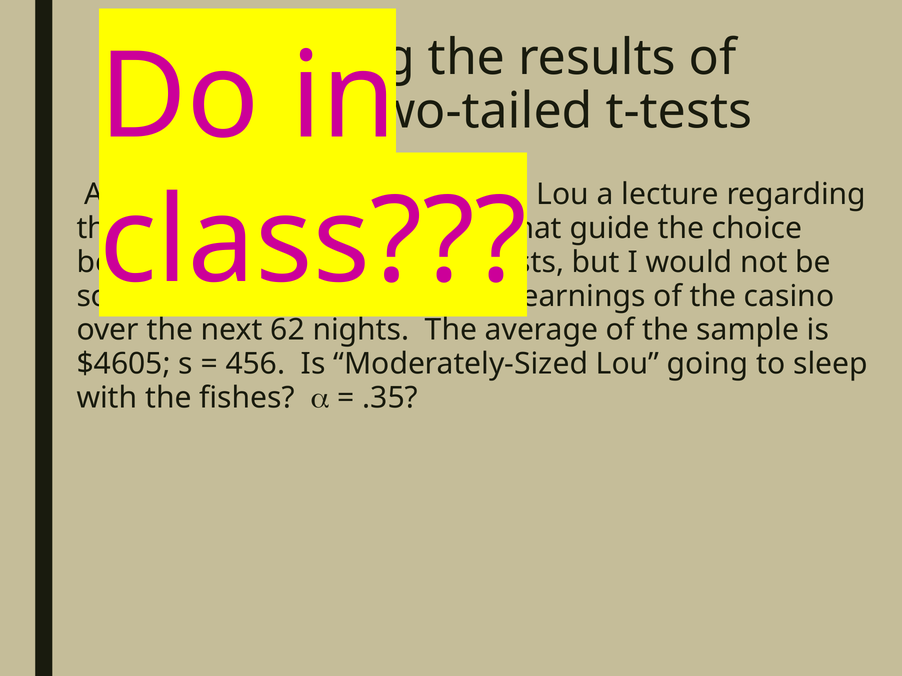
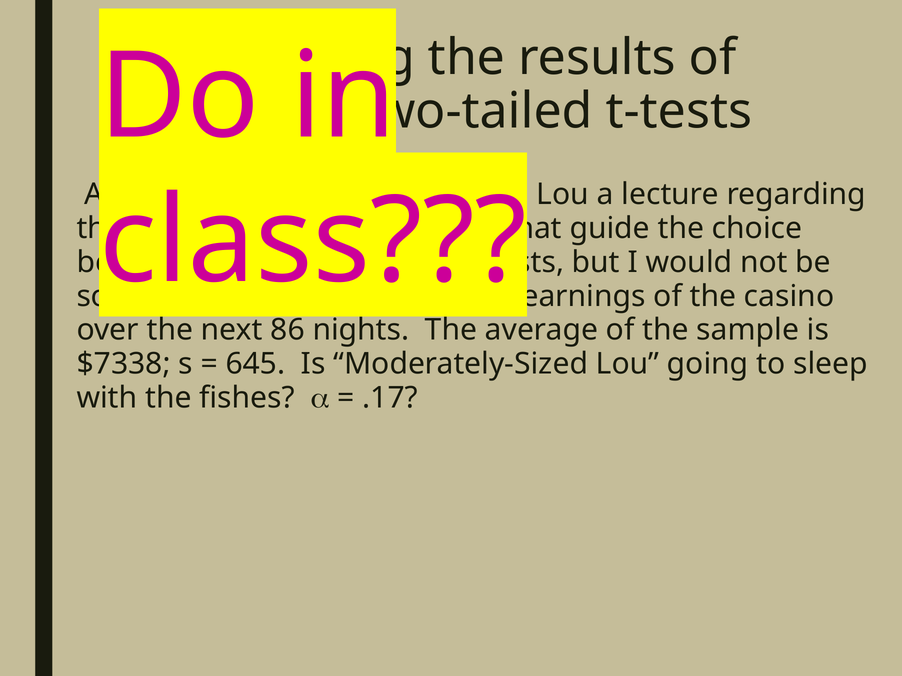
62: 62 -> 86 (288, 330)
$4605: $4605 -> $7338 (124, 364)
456: 456 -> 645 (255, 364)
.35: .35 -> .17 (390, 398)
